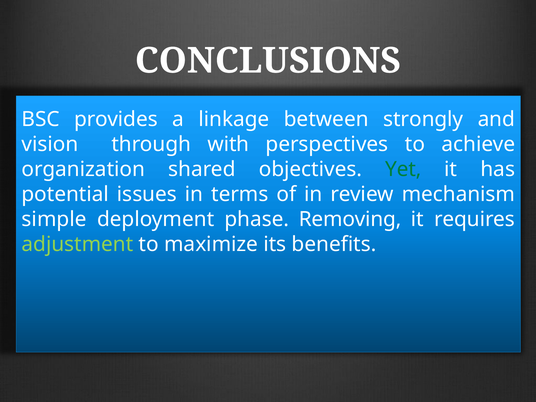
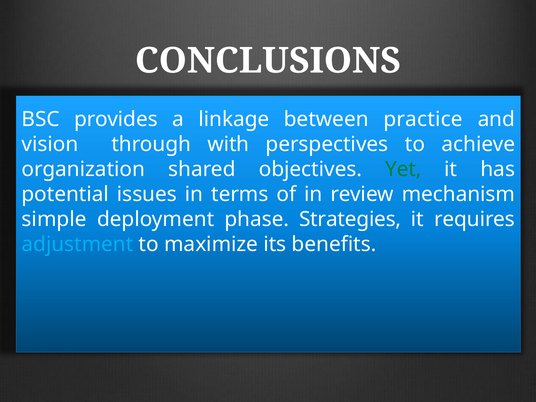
strongly: strongly -> practice (423, 119)
Removing: Removing -> Strategies (350, 219)
adjustment colour: light green -> light blue (77, 244)
